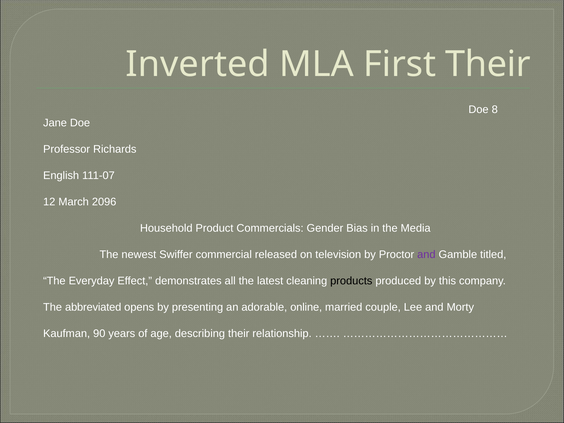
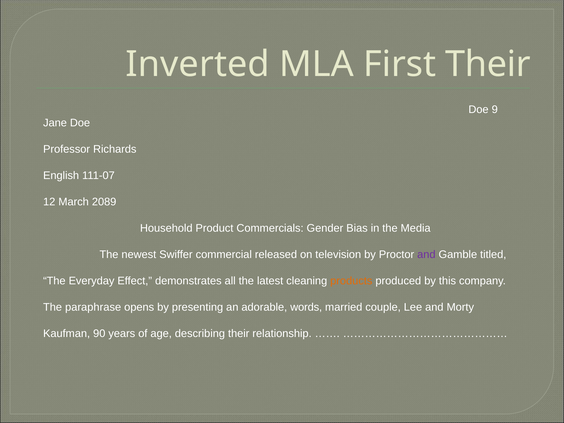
8: 8 -> 9 (495, 110)
2096: 2096 -> 2089 (104, 202)
products colour: black -> orange (351, 281)
abbreviated: abbreviated -> paraphrase (93, 307)
online: online -> words (306, 307)
